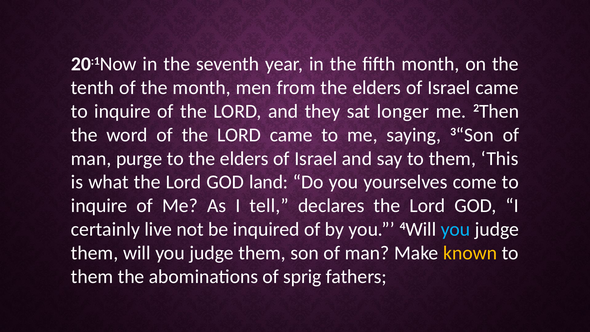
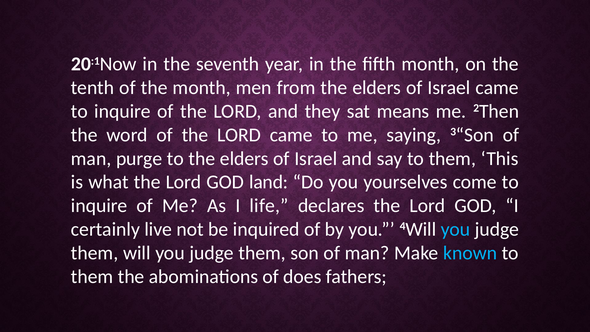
longer: longer -> means (403, 111)
tell: tell -> life (269, 206)
known colour: yellow -> light blue (470, 253)
sprig: sprig -> does (302, 276)
